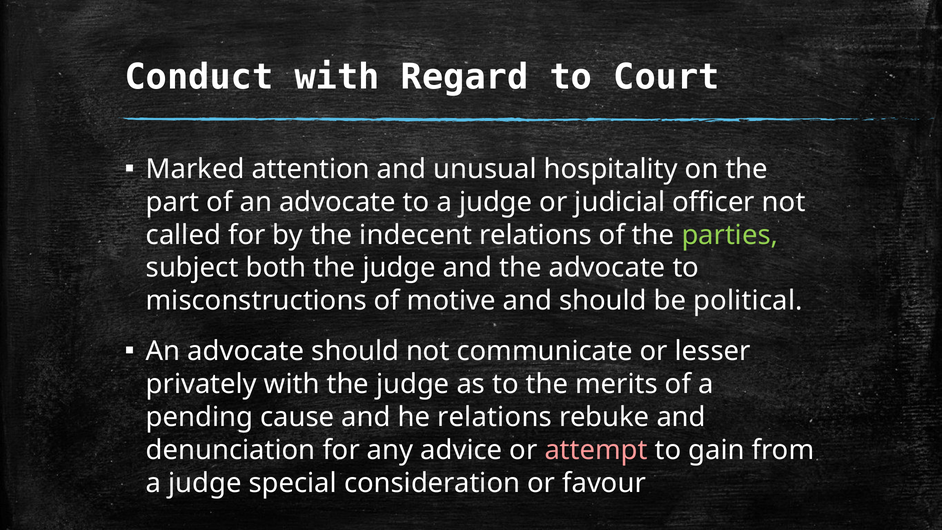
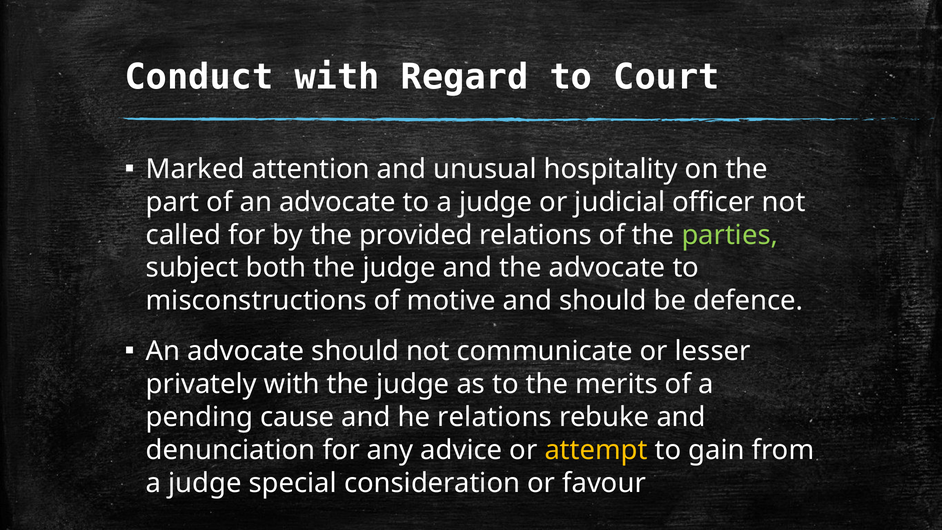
indecent: indecent -> provided (416, 235)
political: political -> defence (748, 301)
attempt colour: pink -> yellow (596, 450)
